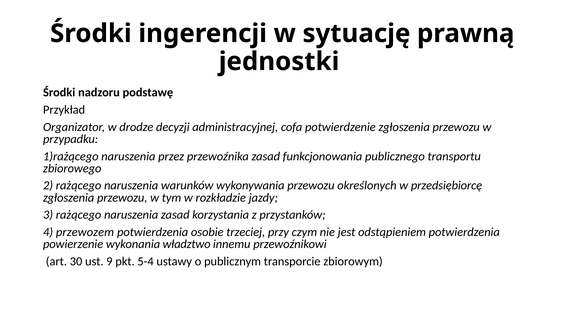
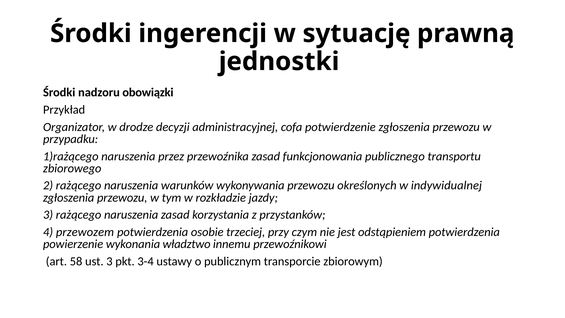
podstawę: podstawę -> obowiązki (148, 92)
przedsiębiorcę: przedsiębiorcę -> indywidualnej (446, 185)
30: 30 -> 58 (76, 261)
ust 9: 9 -> 3 (109, 261)
5-4: 5-4 -> 3-4 (146, 261)
